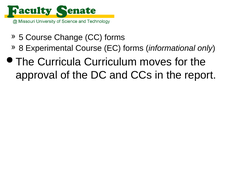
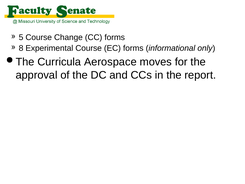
Curriculum: Curriculum -> Aerospace (110, 62)
